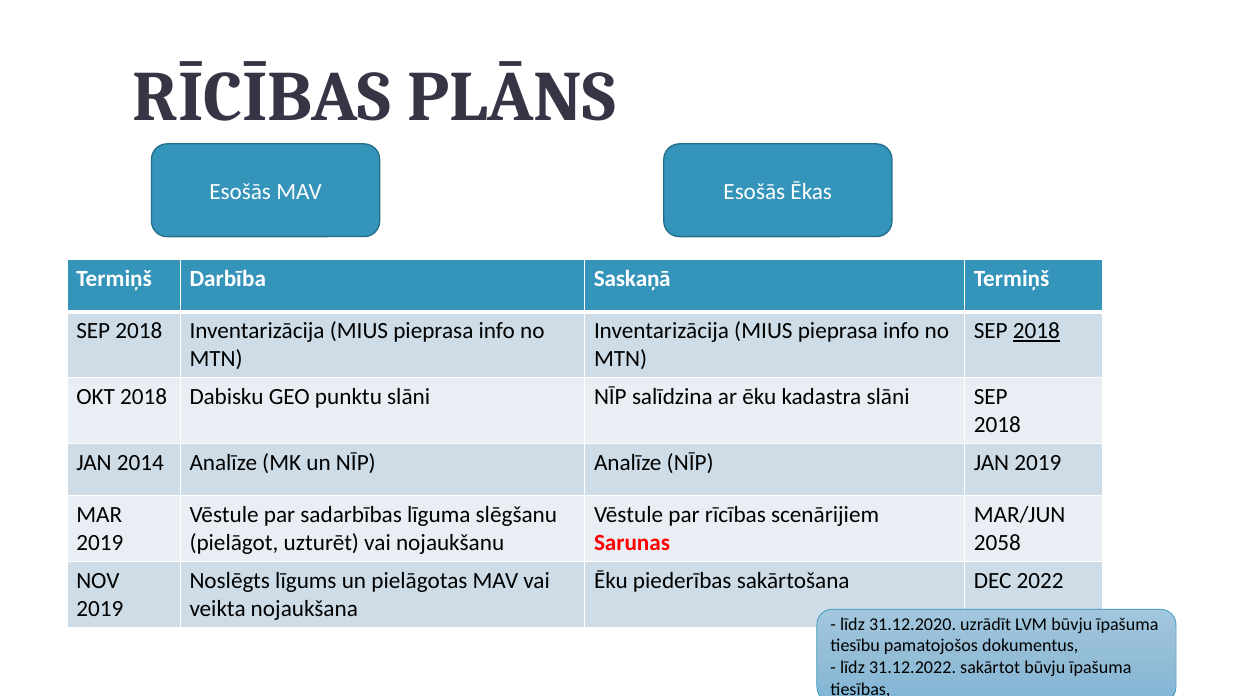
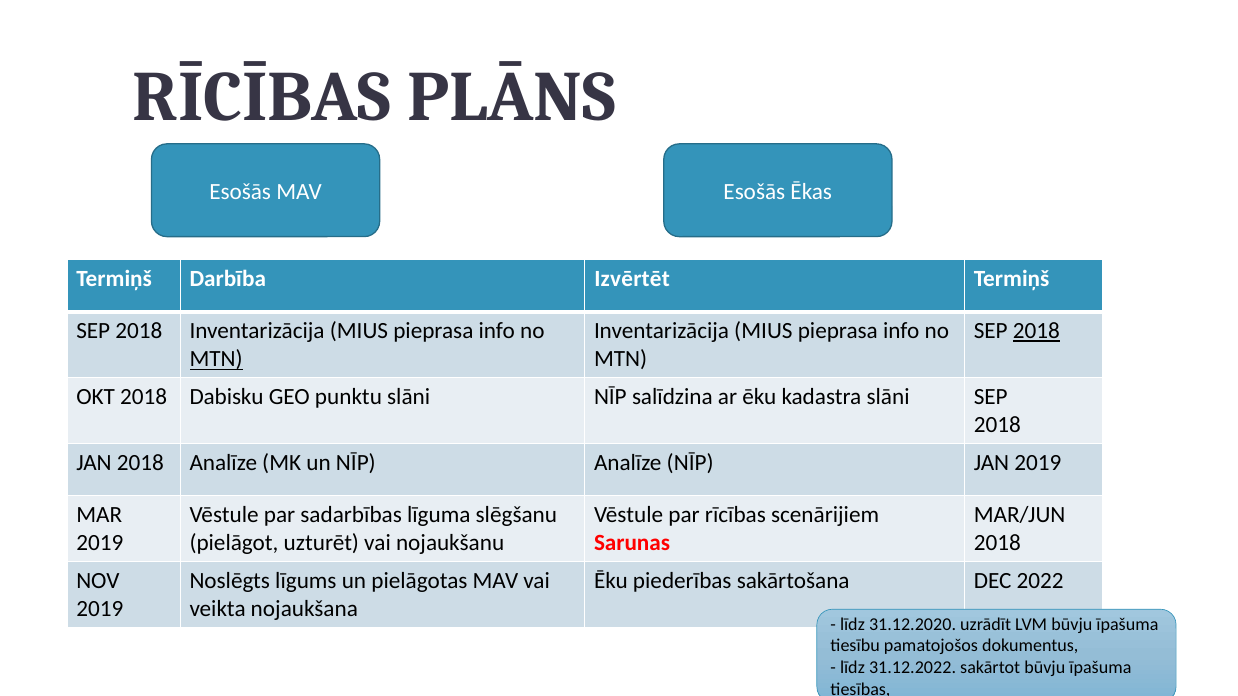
Saskaņā: Saskaņā -> Izvērtēt (632, 279)
MTN underline: none -> present (216, 359)
JAN 2014: 2014 -> 2018 (140, 463)
2058: 2058 -> 2018 (997, 543)
